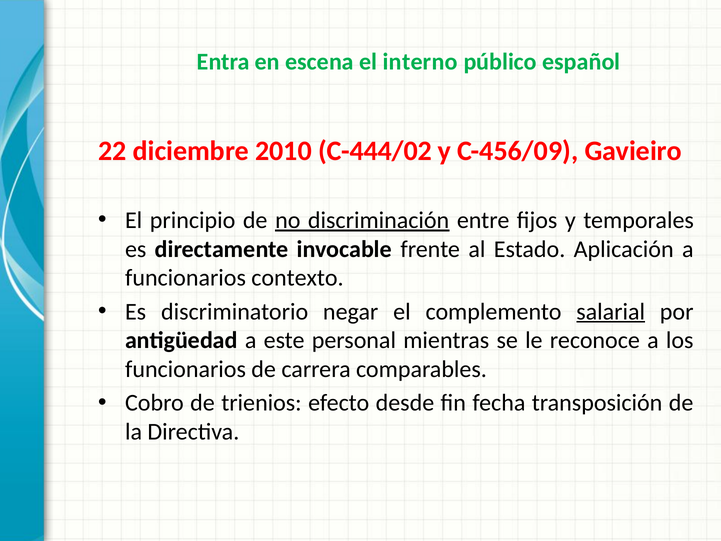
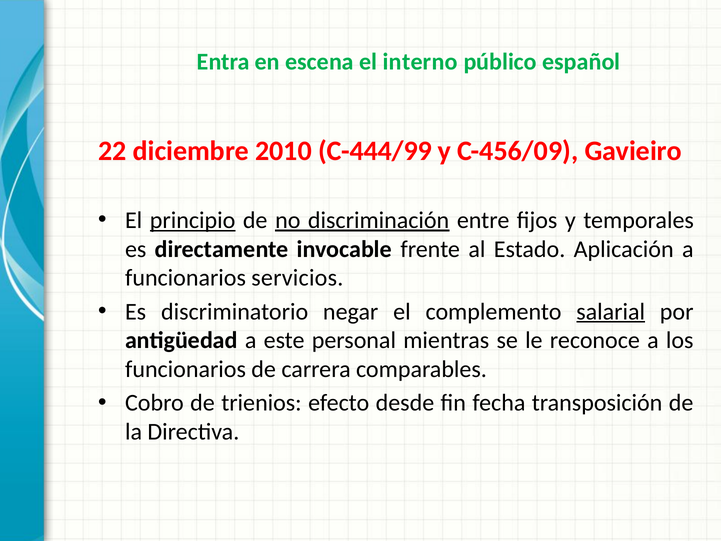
C-444/02: C-444/02 -> C-444/99 (375, 151)
principio underline: none -> present (193, 220)
contexto: contexto -> servicios (297, 278)
